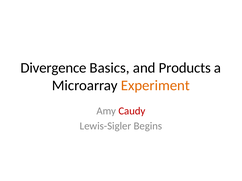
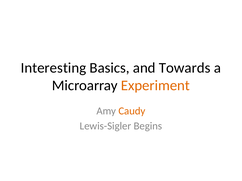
Divergence: Divergence -> Interesting (53, 68)
Products: Products -> Towards (185, 68)
Caudy colour: red -> orange (132, 111)
